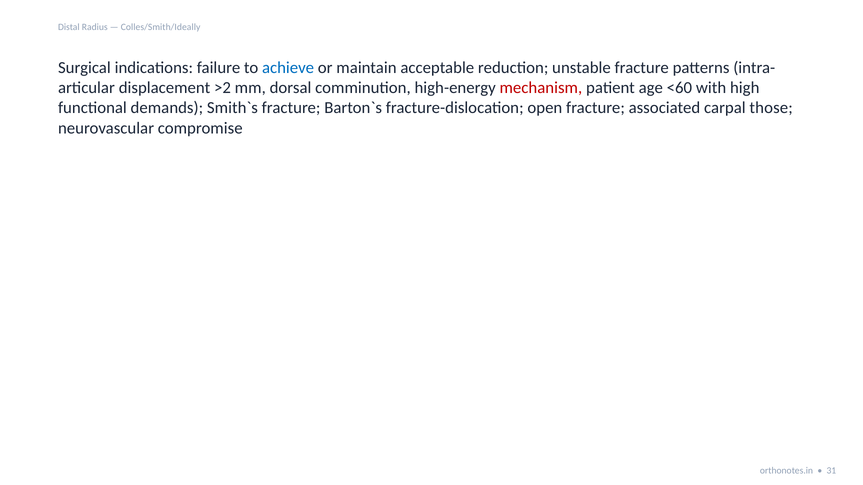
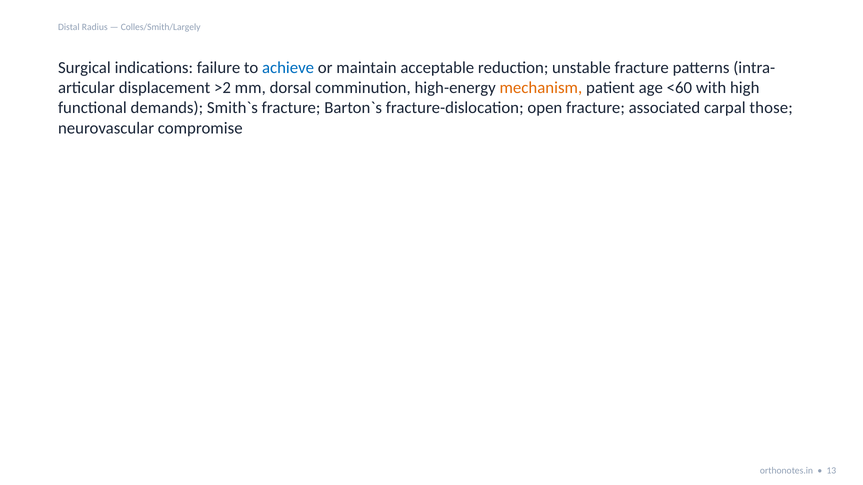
Colles/Smith/Ideally: Colles/Smith/Ideally -> Colles/Smith/Largely (161, 27)
mechanism colour: red -> orange (541, 88)
31: 31 -> 13 (831, 471)
